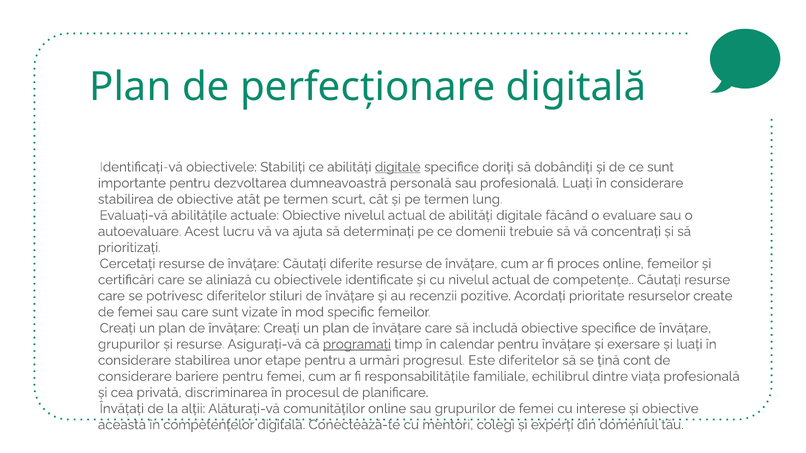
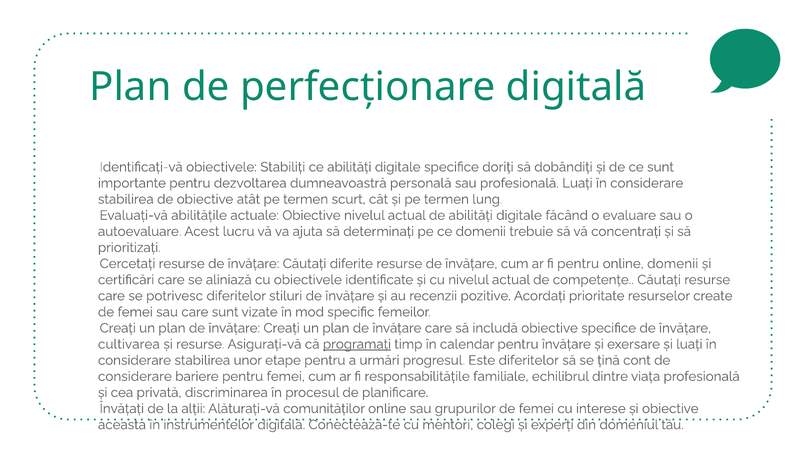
digitale underline: present -> none (398, 167)
fi proces: proces -> pentru (578, 264)
online femeilor: femeilor -> domenii (673, 264)
grupurilor: grupurilor -> cultivarea (129, 344)
competențelor: competențelor -> instrumentelor (209, 425)
